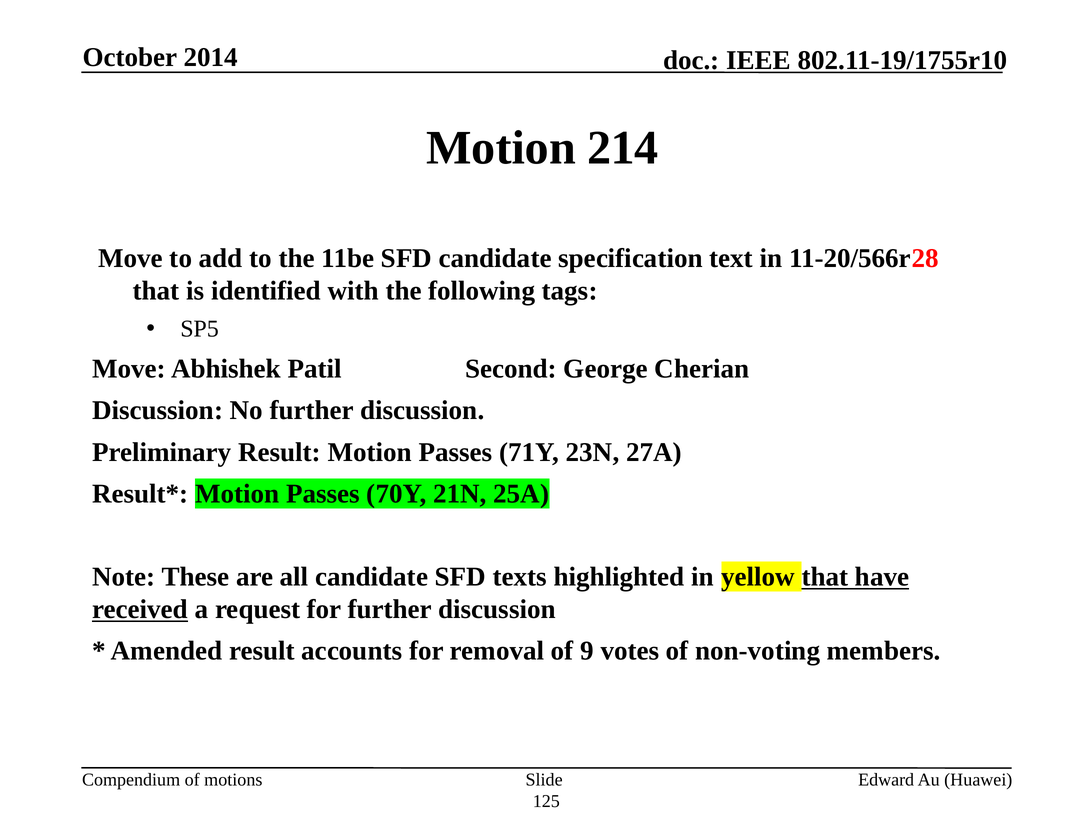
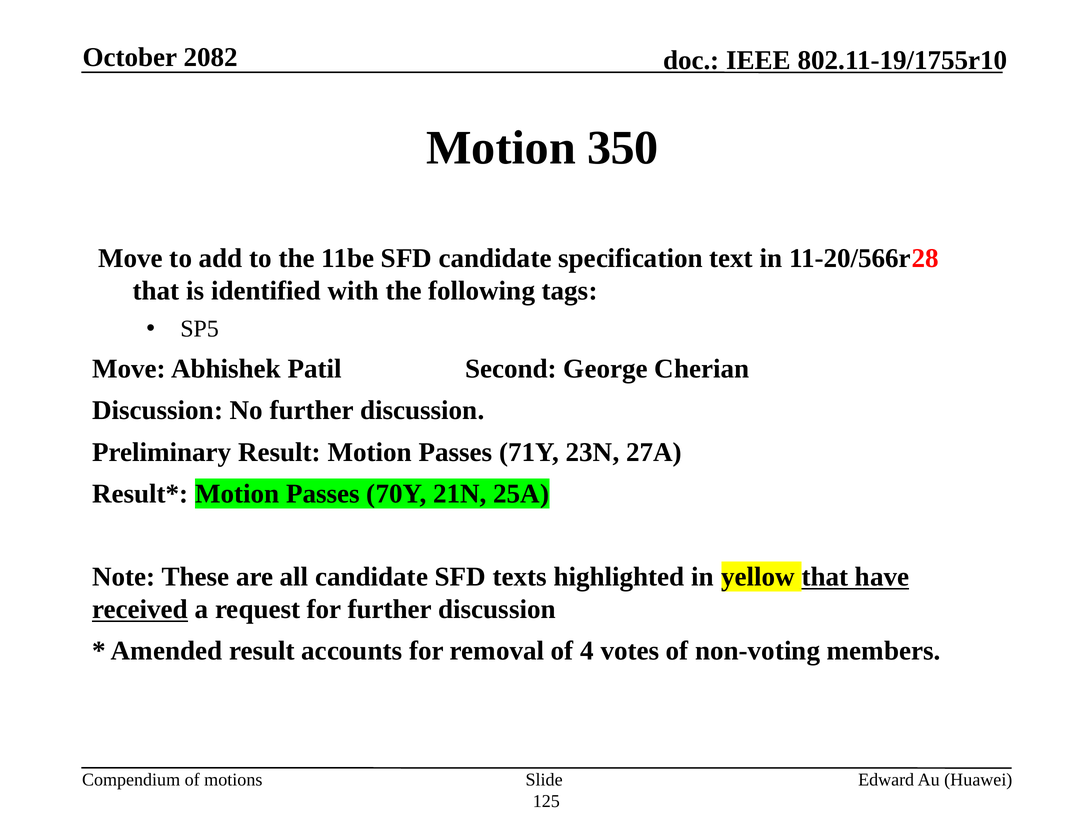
2014: 2014 -> 2082 (211, 57)
214: 214 -> 350 (623, 148)
9: 9 -> 4 (587, 651)
